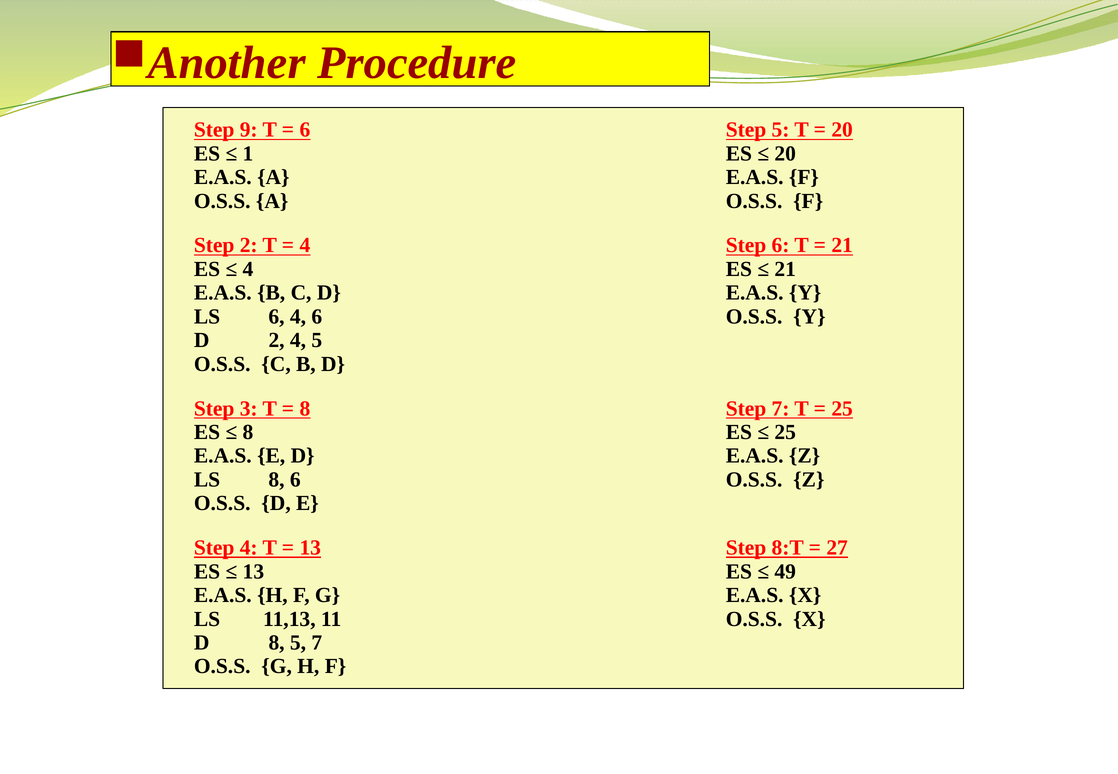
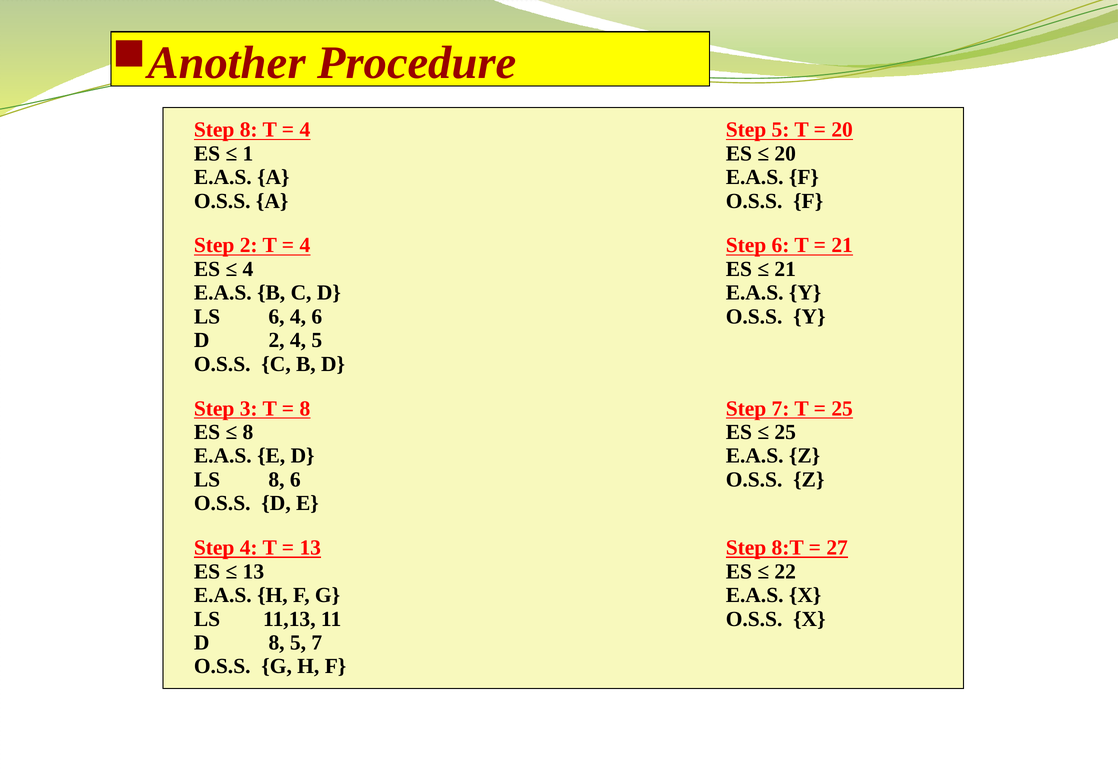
Step 9: 9 -> 8 (249, 130)
6: 6 -> 4 (305, 130)
49: 49 -> 22 (785, 571)
